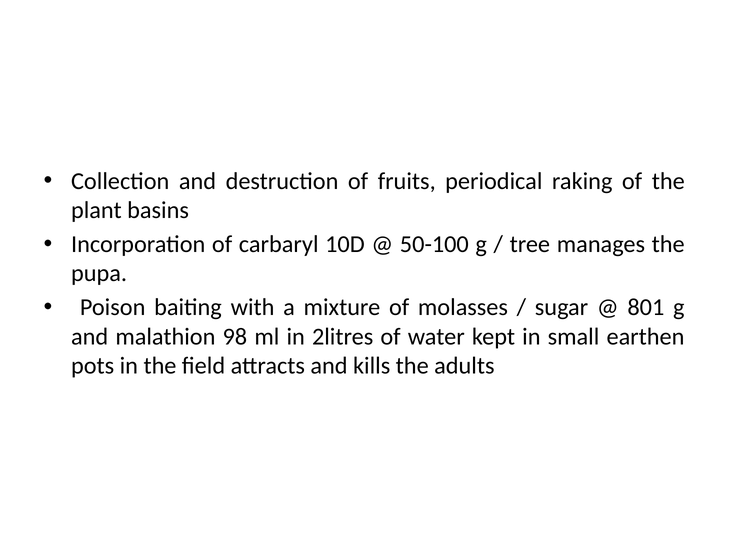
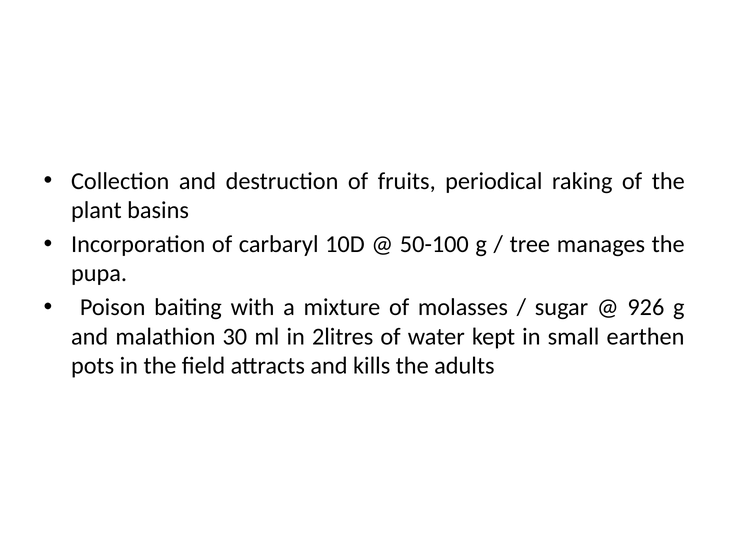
801: 801 -> 926 (646, 308)
98: 98 -> 30 (235, 337)
